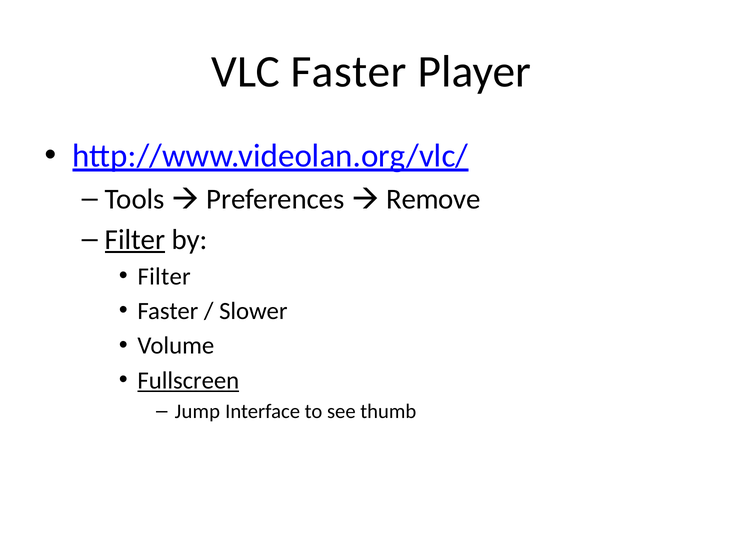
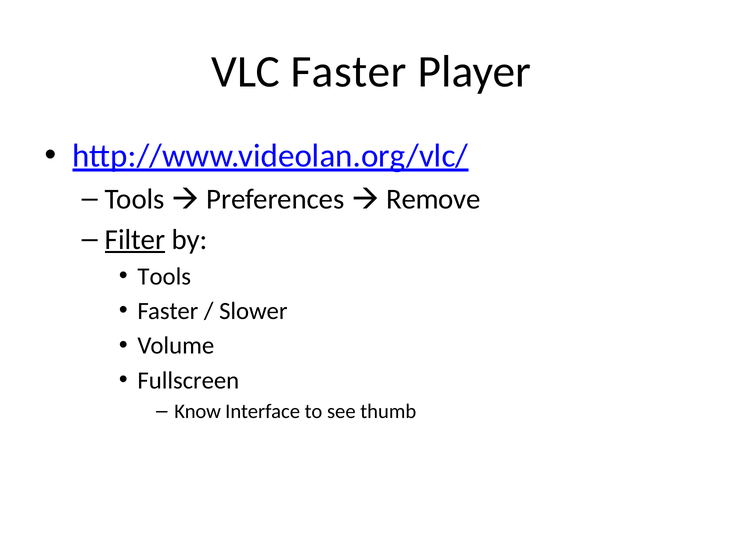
Filter: Filter -> Tools (164, 277)
Fullscreen underline: present -> none (188, 381)
Jump: Jump -> Know (198, 412)
